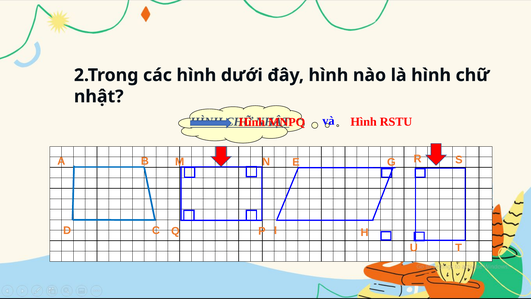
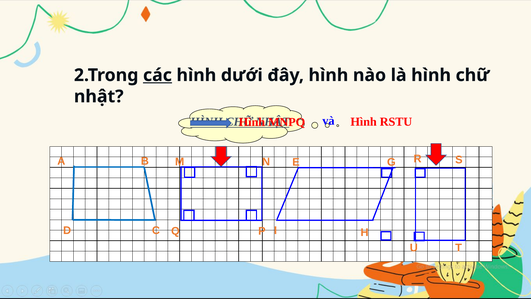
các underline: none -> present (157, 75)
